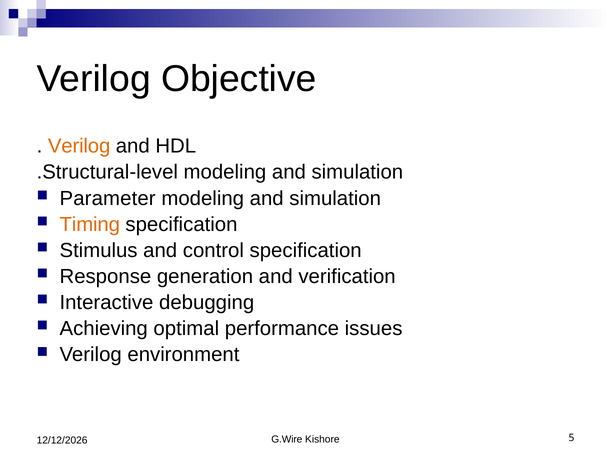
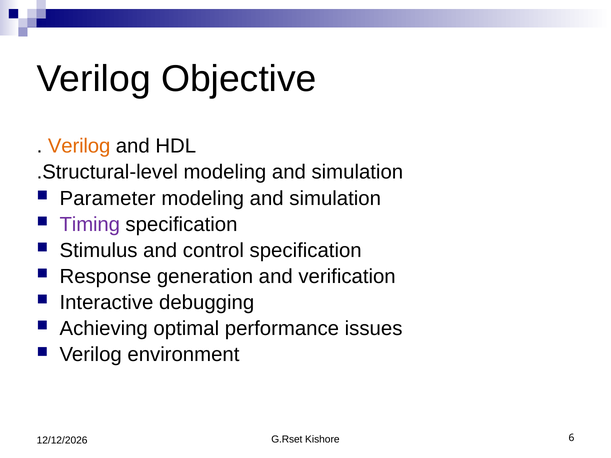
Timing colour: orange -> purple (90, 224)
G.Wire: G.Wire -> G.Rset (287, 440)
5: 5 -> 6 (571, 438)
